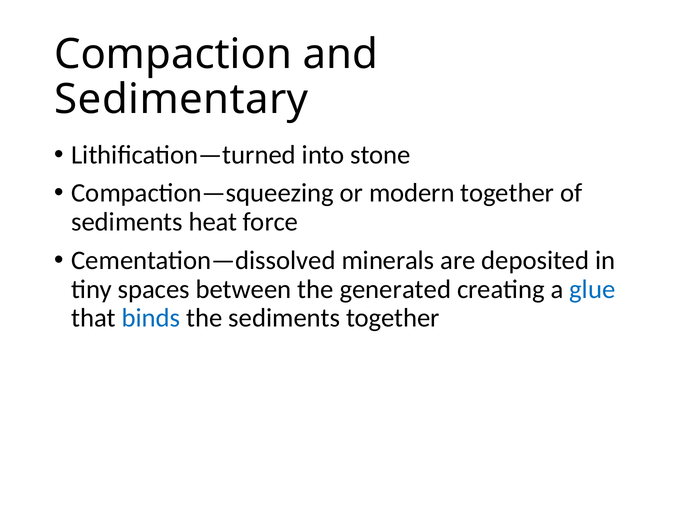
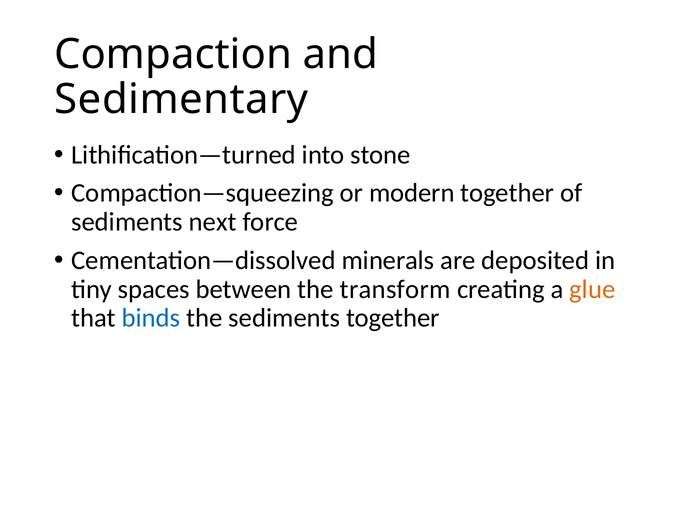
heat: heat -> next (213, 222)
generated: generated -> transform (395, 289)
glue colour: blue -> orange (592, 289)
